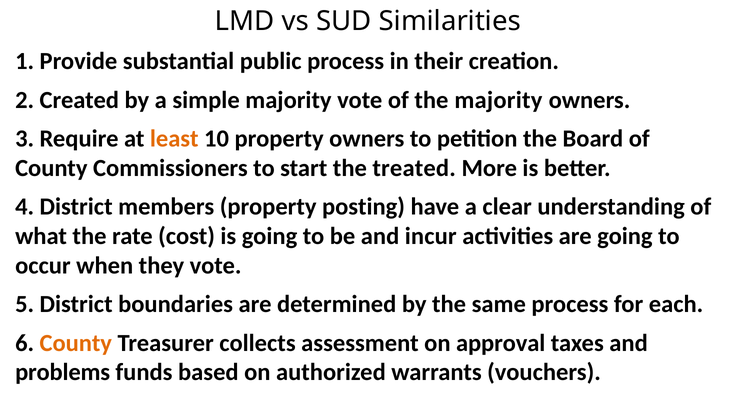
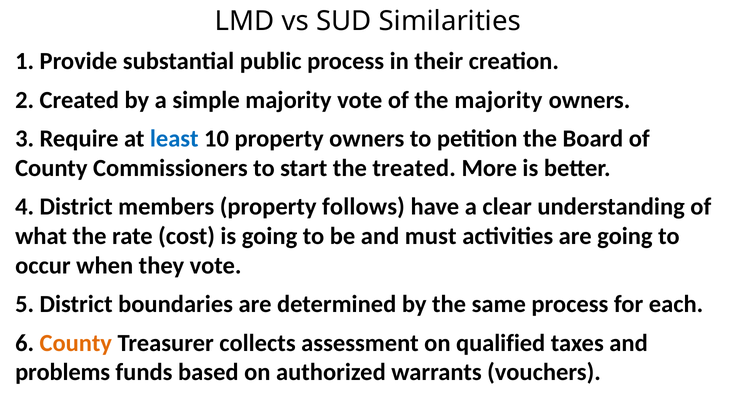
least colour: orange -> blue (174, 139)
posting: posting -> follows (363, 207)
incur: incur -> must (431, 236)
approval: approval -> qualified (501, 343)
